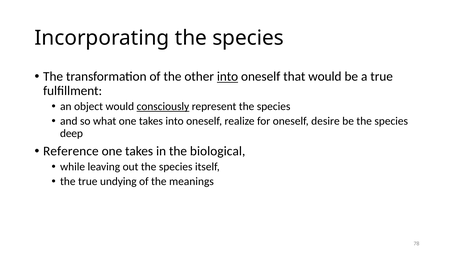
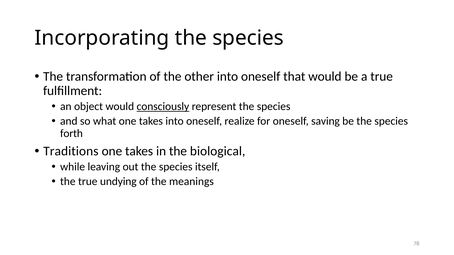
into underline: present -> none (228, 77)
desire: desire -> saving (326, 121)
deep: deep -> forth (71, 134)
Reference: Reference -> Traditions (71, 151)
